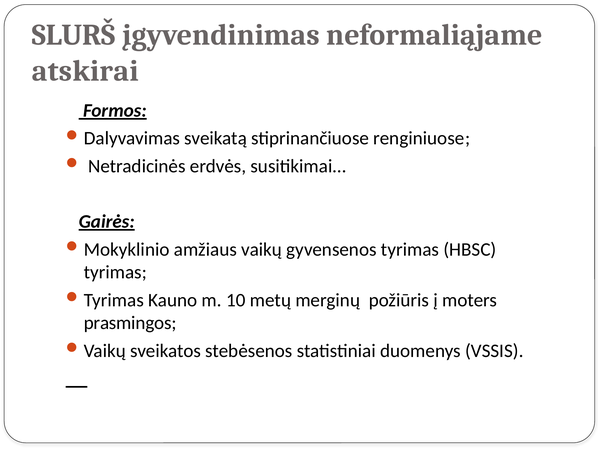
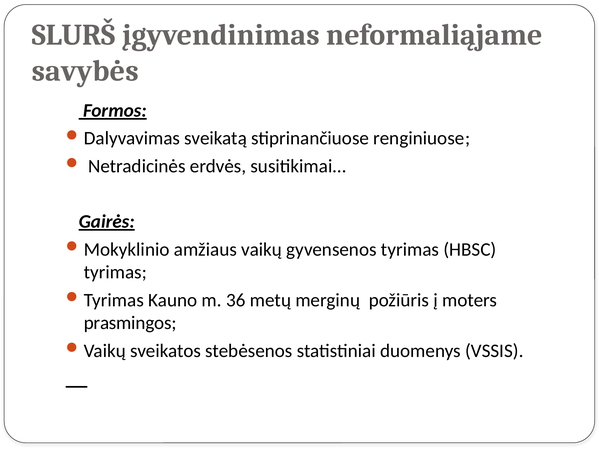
atskirai: atskirai -> savybės (85, 71)
10: 10 -> 36 (236, 300)
